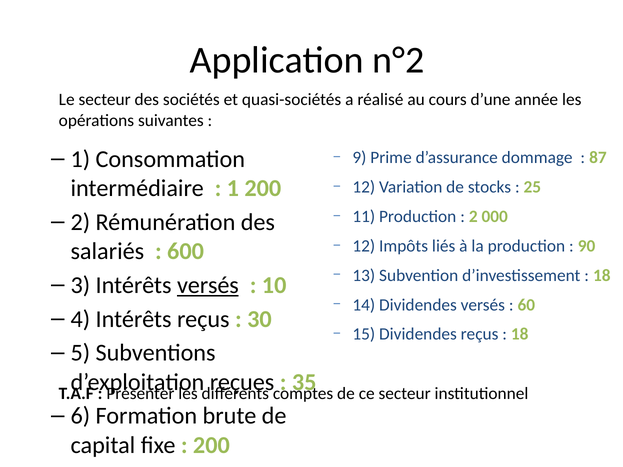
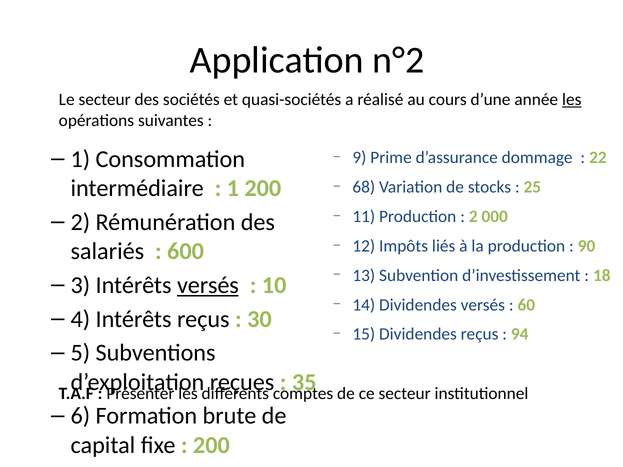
les underline: none -> present (572, 100)
87: 87 -> 22 (598, 158)
12: 12 -> 68 (364, 187)
18: 18 -> 94 (520, 334)
